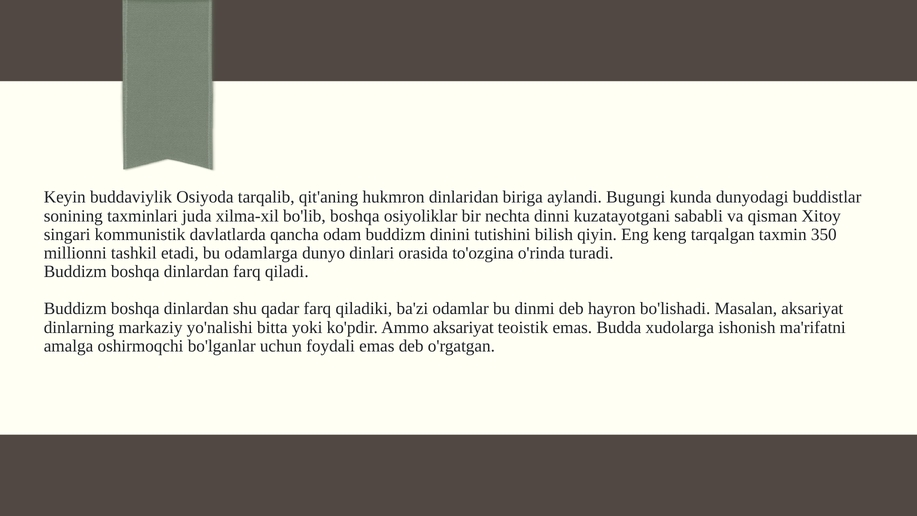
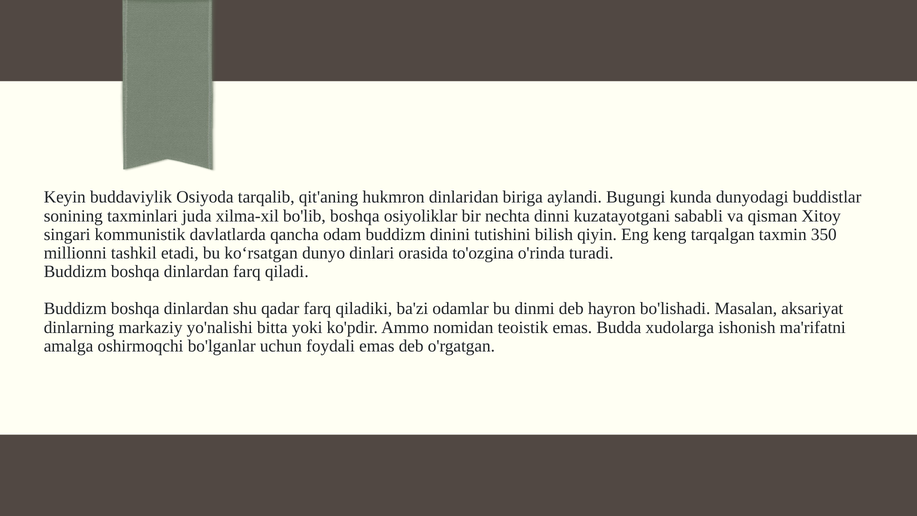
odamlarga: odamlarga -> koʻrsatgan (261, 253)
Ammo aksariyat: aksariyat -> nomidan (463, 327)
